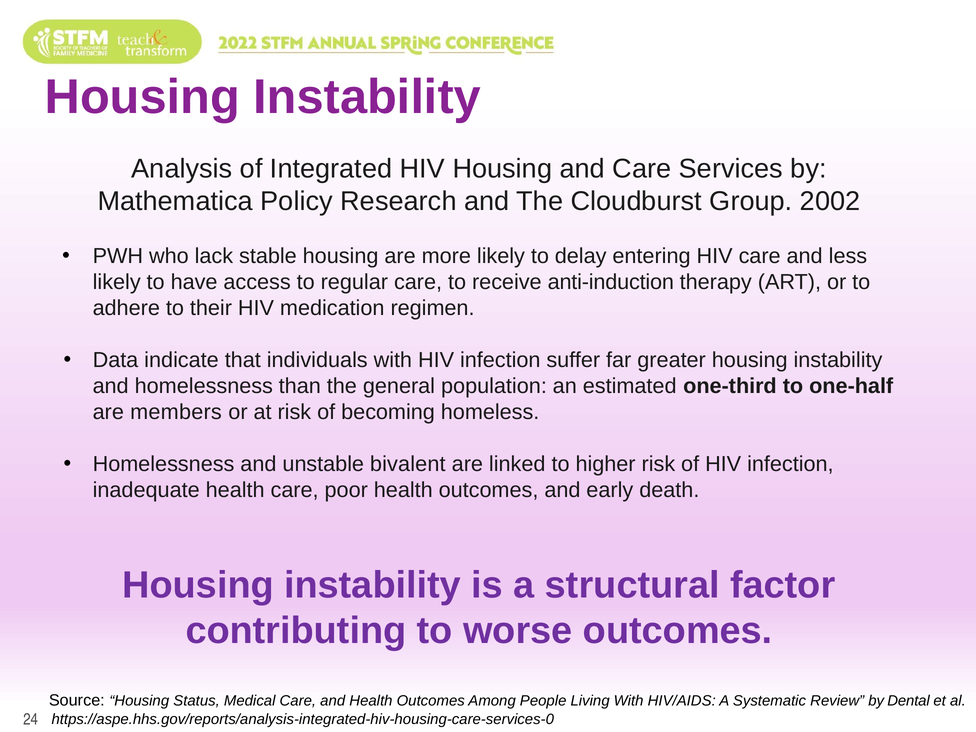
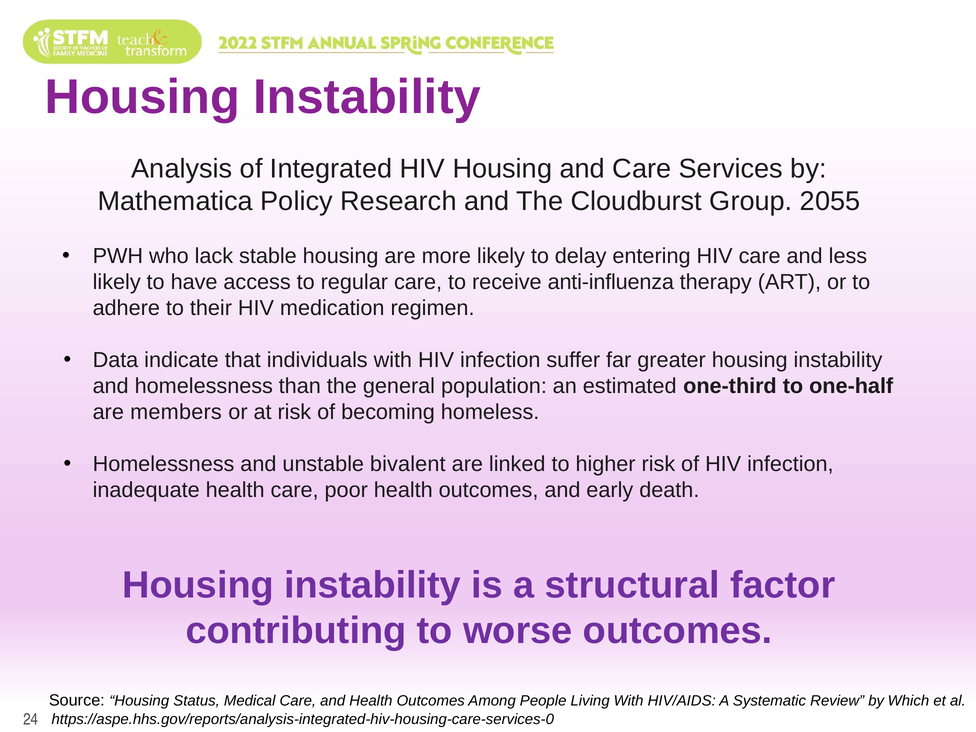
2002: 2002 -> 2055 (830, 201)
anti-induction: anti-induction -> anti-influenza (611, 282)
Dental: Dental -> Which (908, 701)
